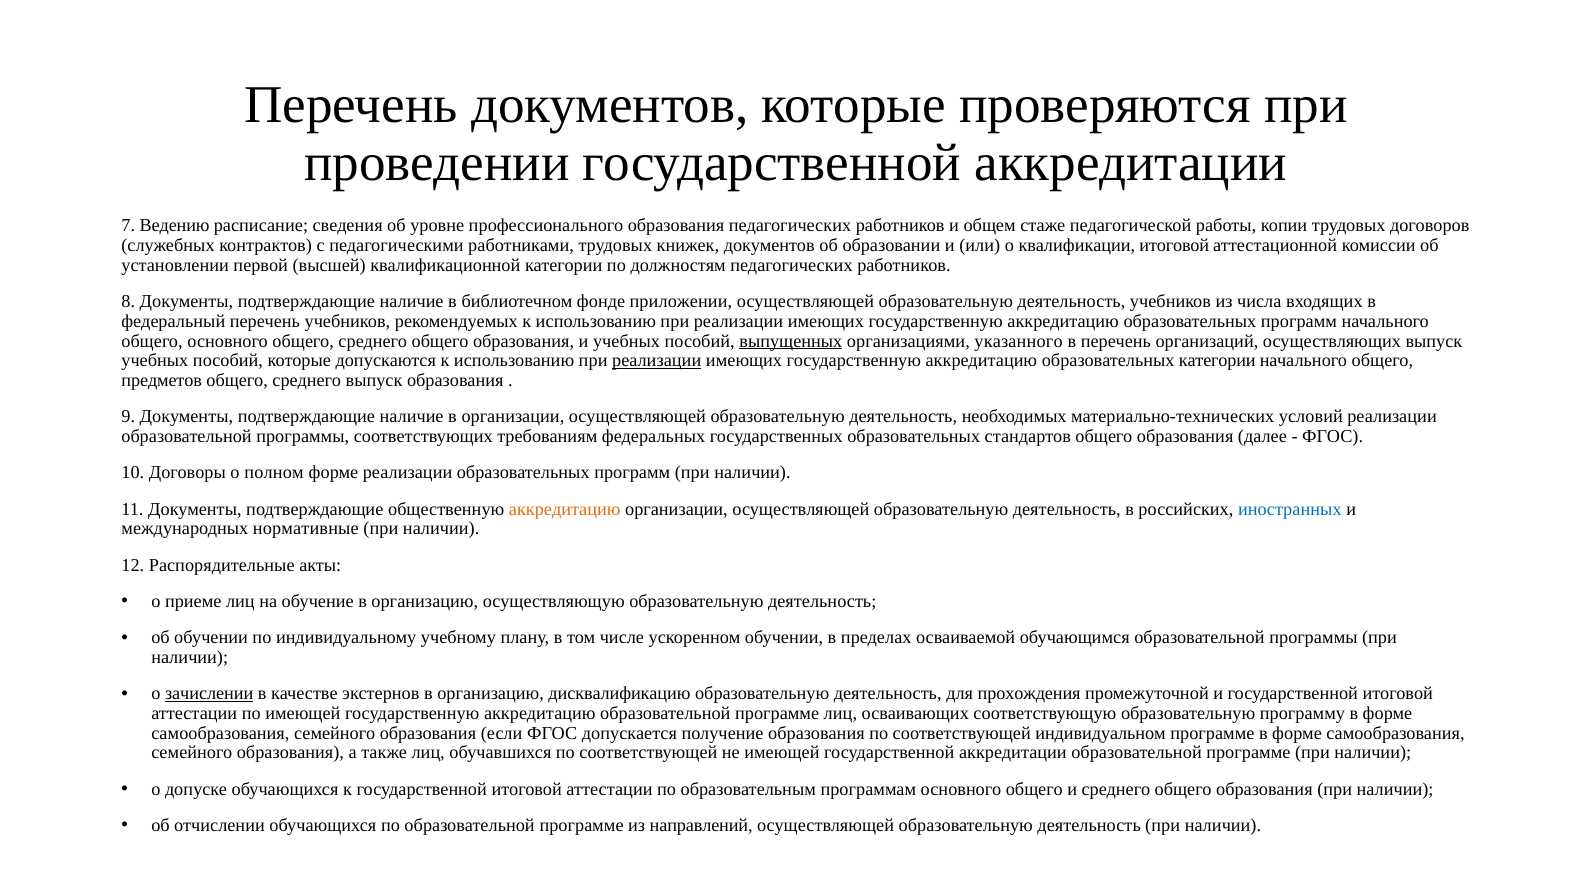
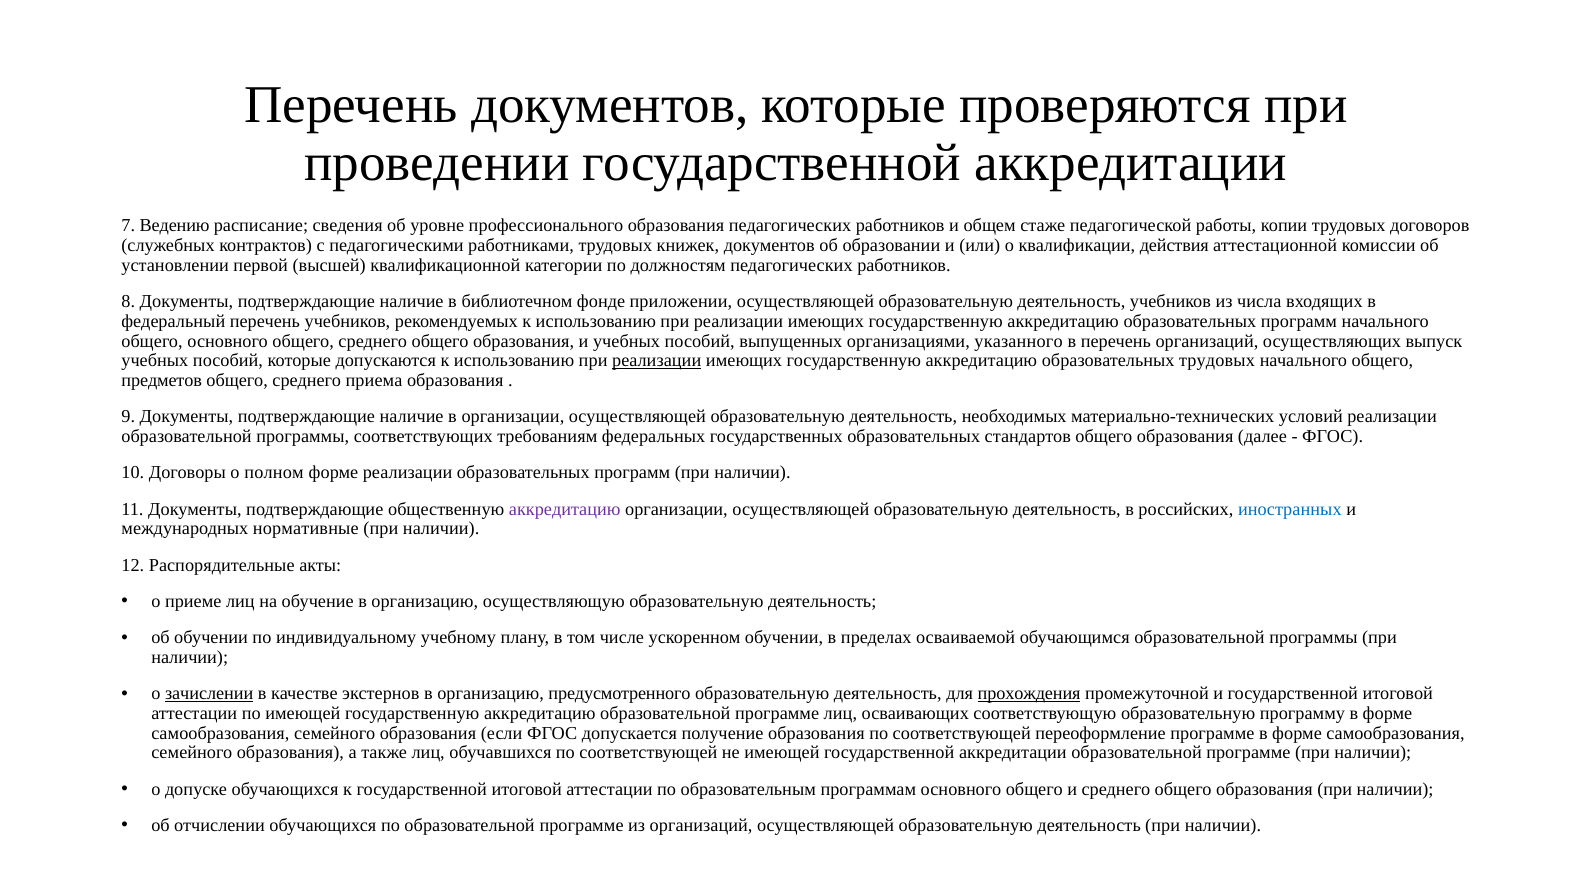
квалификации итоговой: итоговой -> действия (1174, 246)
выпущенных underline: present -> none (791, 341)
образовательных категории: категории -> трудовых (1217, 361)
среднего выпуск: выпуск -> приема (374, 381)
аккредитацию colour: orange -> purple (565, 509)
дисквалификацию: дисквалификацию -> предусмотренного (619, 694)
прохождения underline: none -> present (1029, 694)
индивидуальном: индивидуальном -> переоформление (1101, 733)
из направлений: направлений -> организаций (701, 826)
